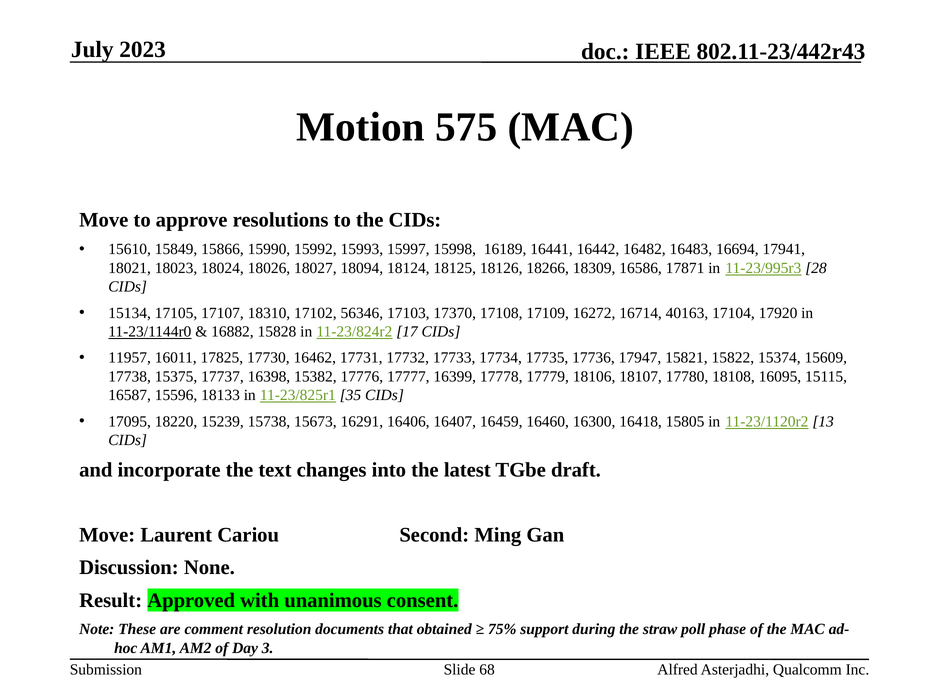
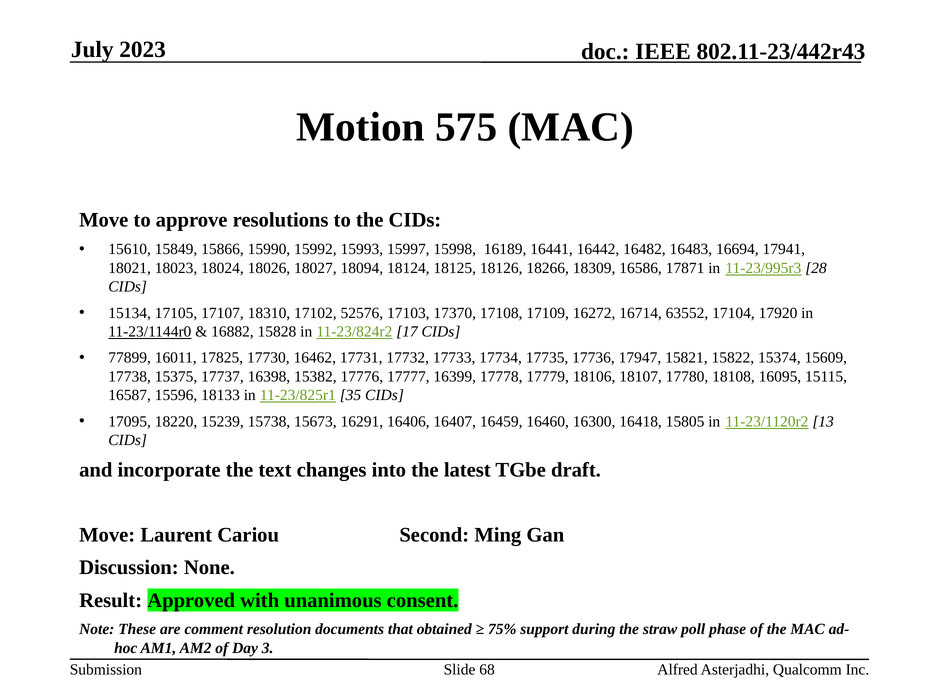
56346: 56346 -> 52576 (362, 313)
40163: 40163 -> 63552 (687, 313)
11957: 11957 -> 77899 (130, 358)
